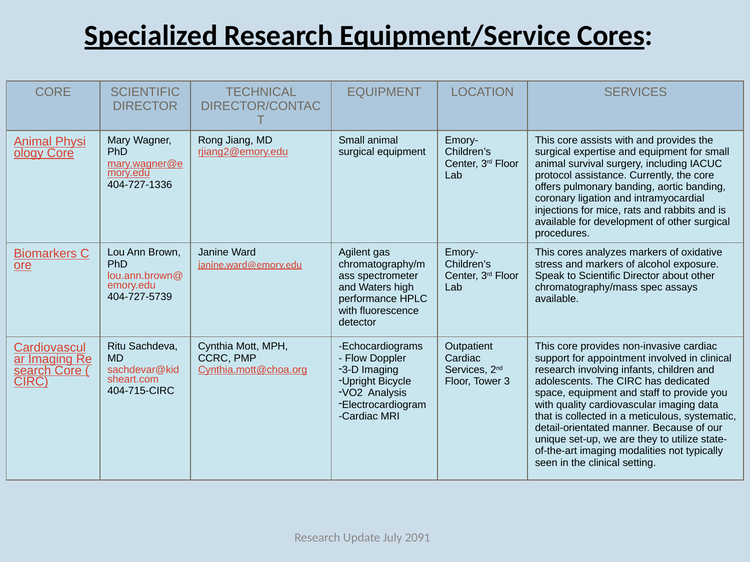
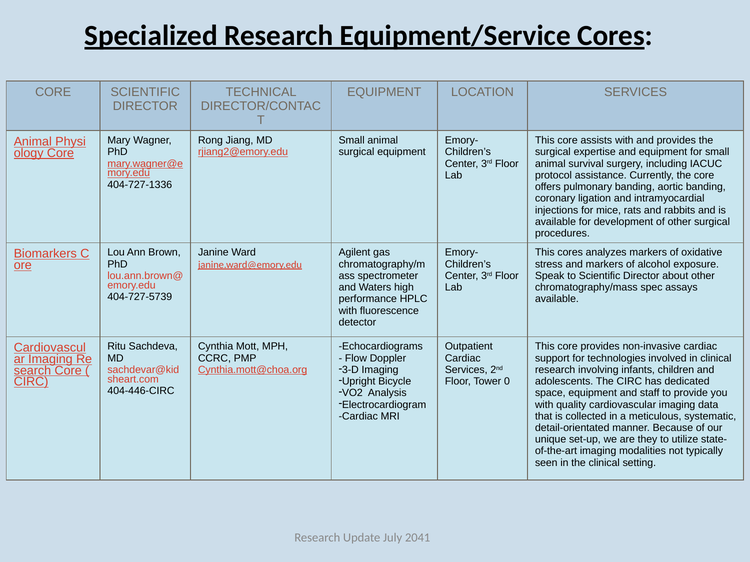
appointment: appointment -> technologies (617, 358)
3: 3 -> 0 (507, 382)
404-715-CIRC: 404-715-CIRC -> 404-446-CIRC (141, 391)
2091: 2091 -> 2041 (418, 538)
